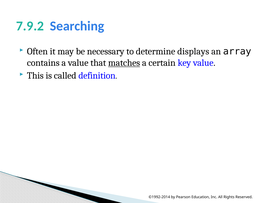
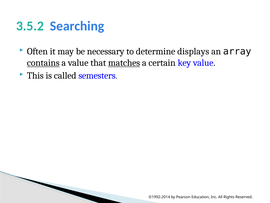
7.9.2: 7.9.2 -> 3.5.2 (30, 26)
contains underline: none -> present (43, 63)
definition: definition -> semesters (97, 75)
